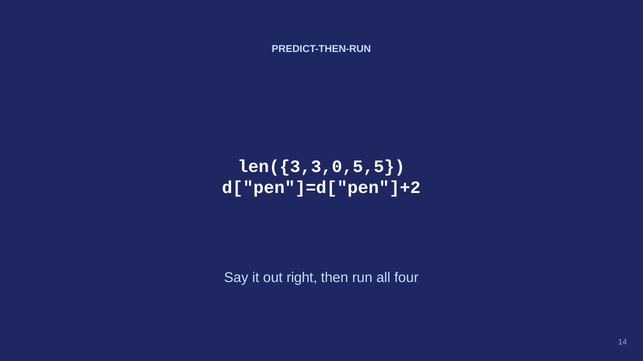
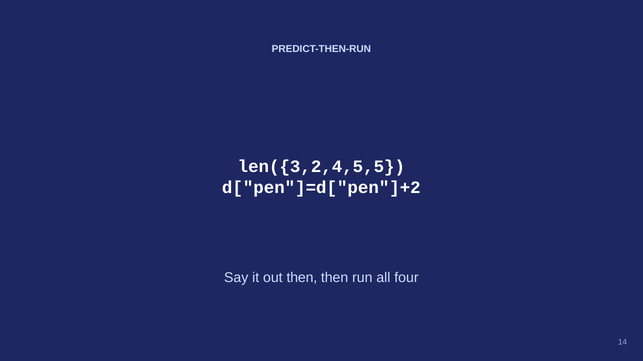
len({3,3,0,5,5: len({3,3,0,5,5 -> len({3,2,4,5,5 (321, 167)
out right: right -> then (302, 278)
